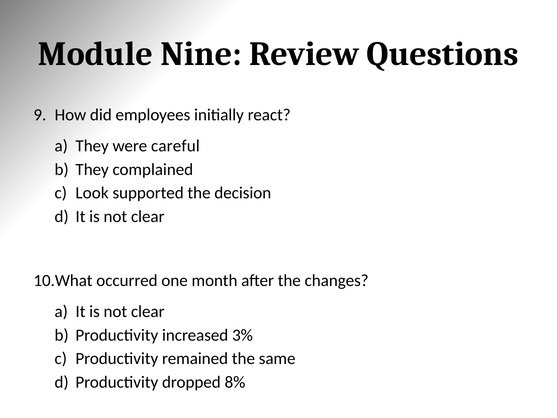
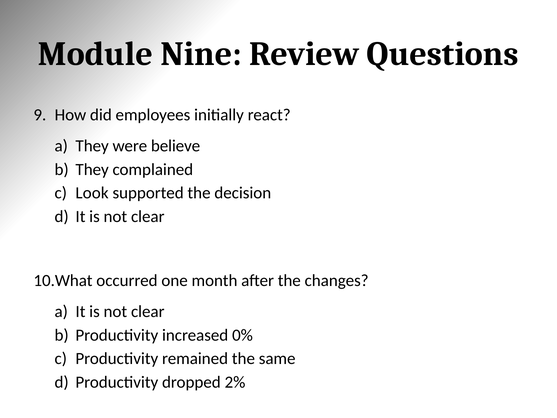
careful: careful -> believe (176, 146)
3%: 3% -> 0% (243, 335)
8%: 8% -> 2% (235, 382)
